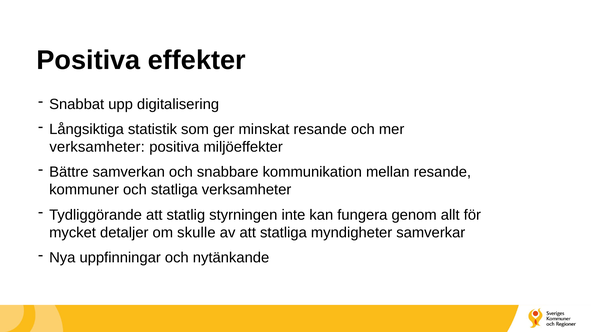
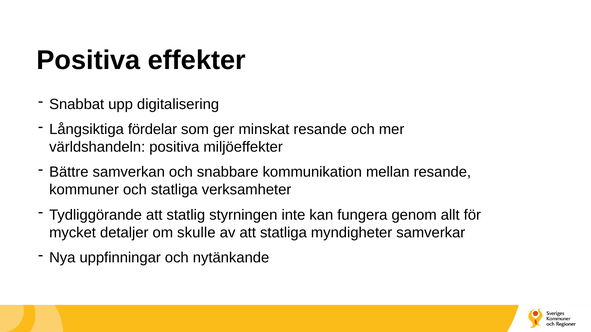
statistik: statistik -> fördelar (153, 129)
verksamheter: verksamheter -> världshandeln (97, 147)
